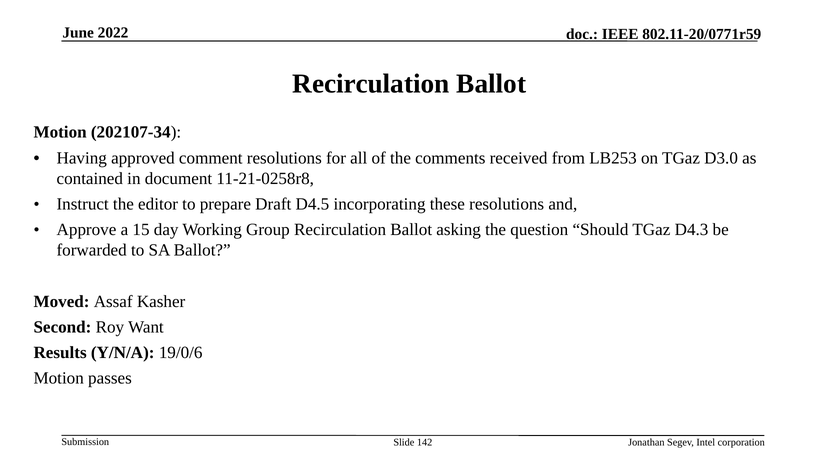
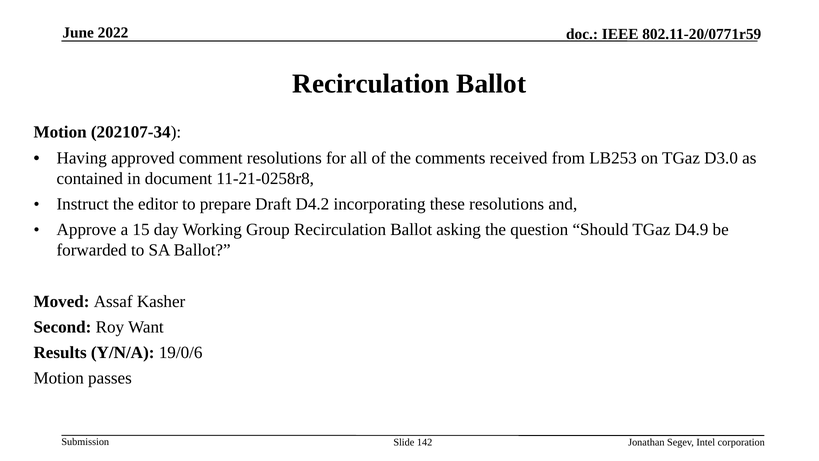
D4.5: D4.5 -> D4.2 (312, 204)
D4.3: D4.3 -> D4.9 (692, 229)
